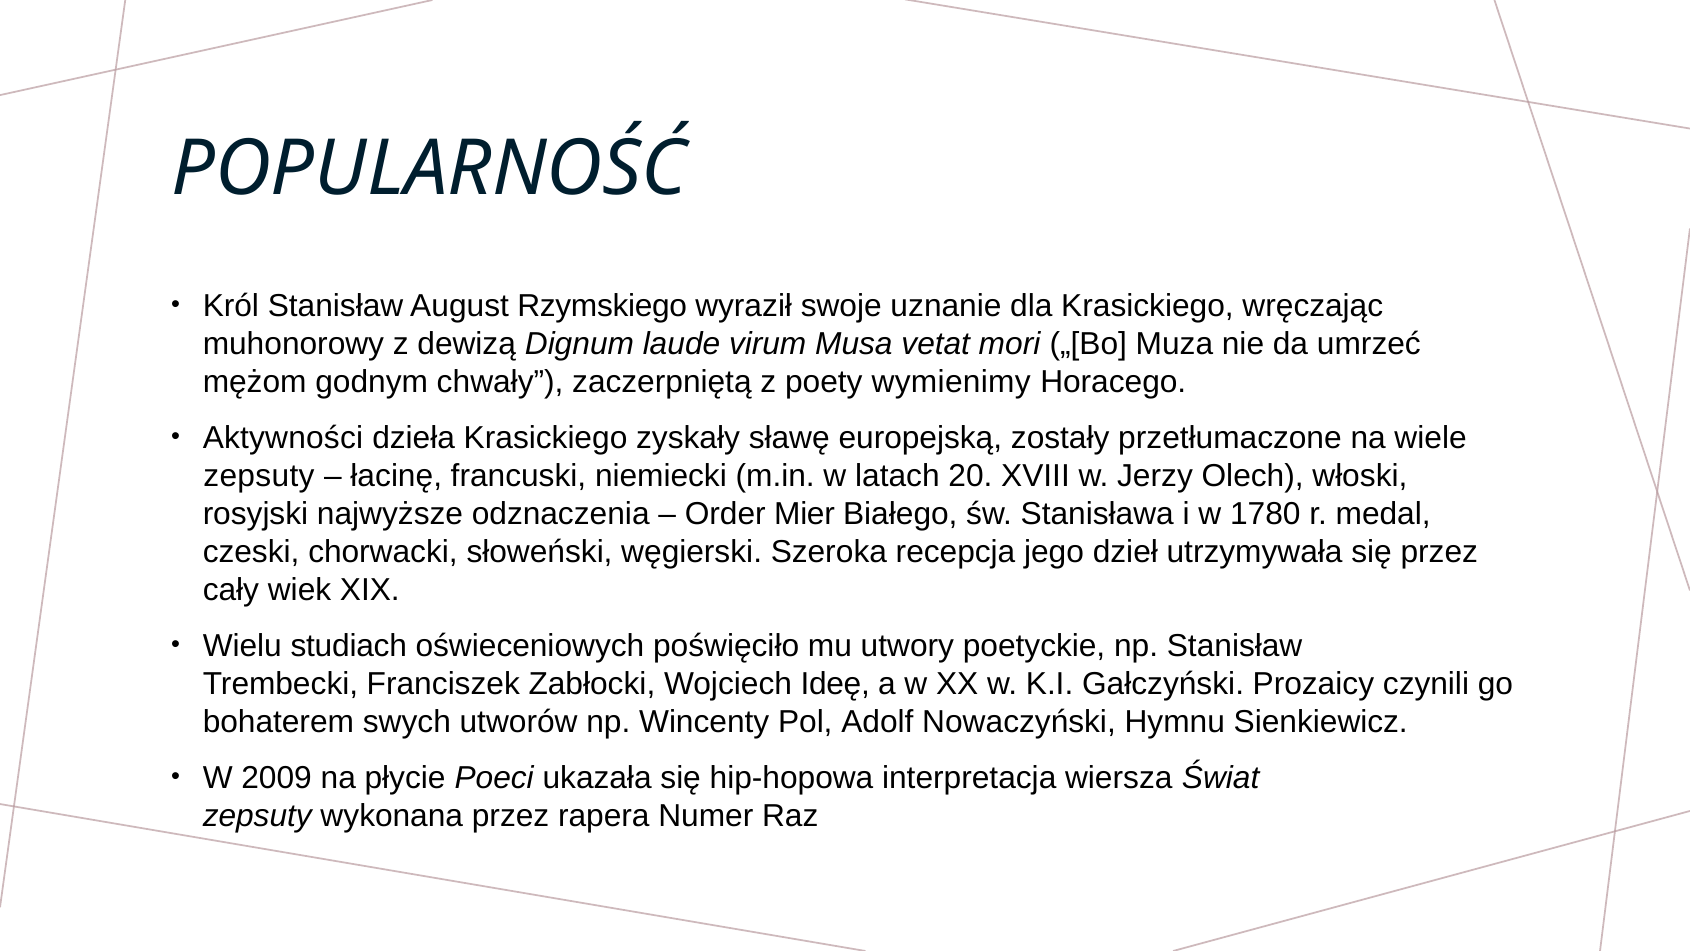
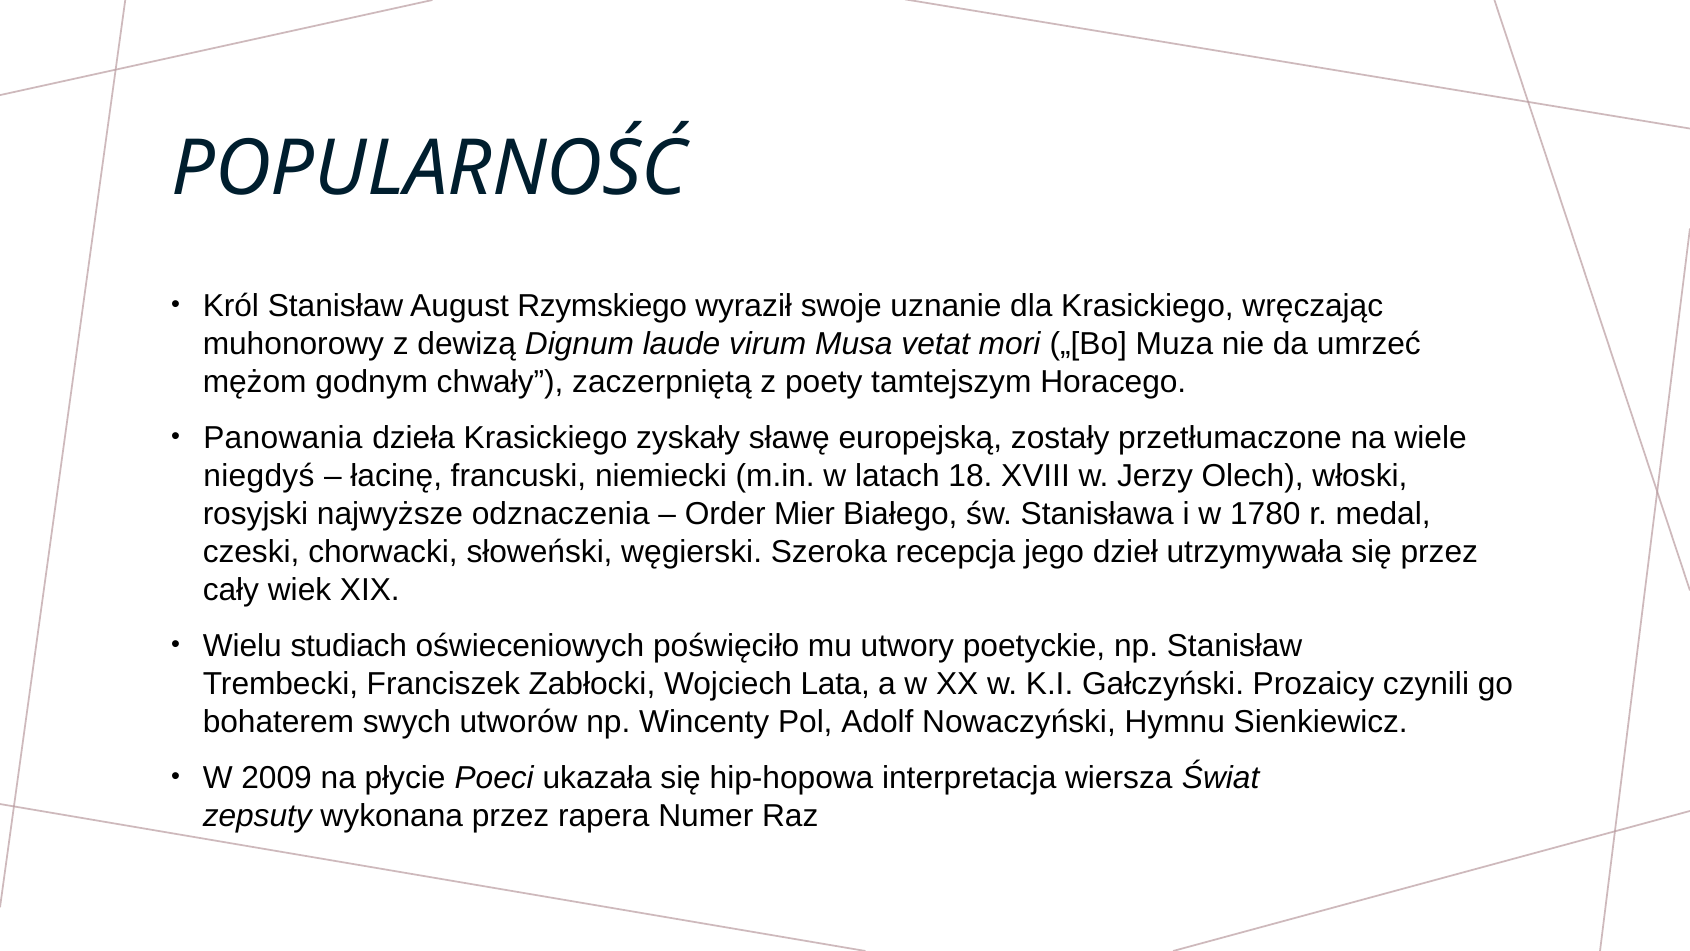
wymienimy: wymienimy -> tamtejszym (951, 382)
Aktywności: Aktywności -> Panowania (283, 438)
zepsuty: zepsuty -> niegdyś (259, 476)
20: 20 -> 18 (970, 476)
Ideę: Ideę -> Lata (835, 684)
